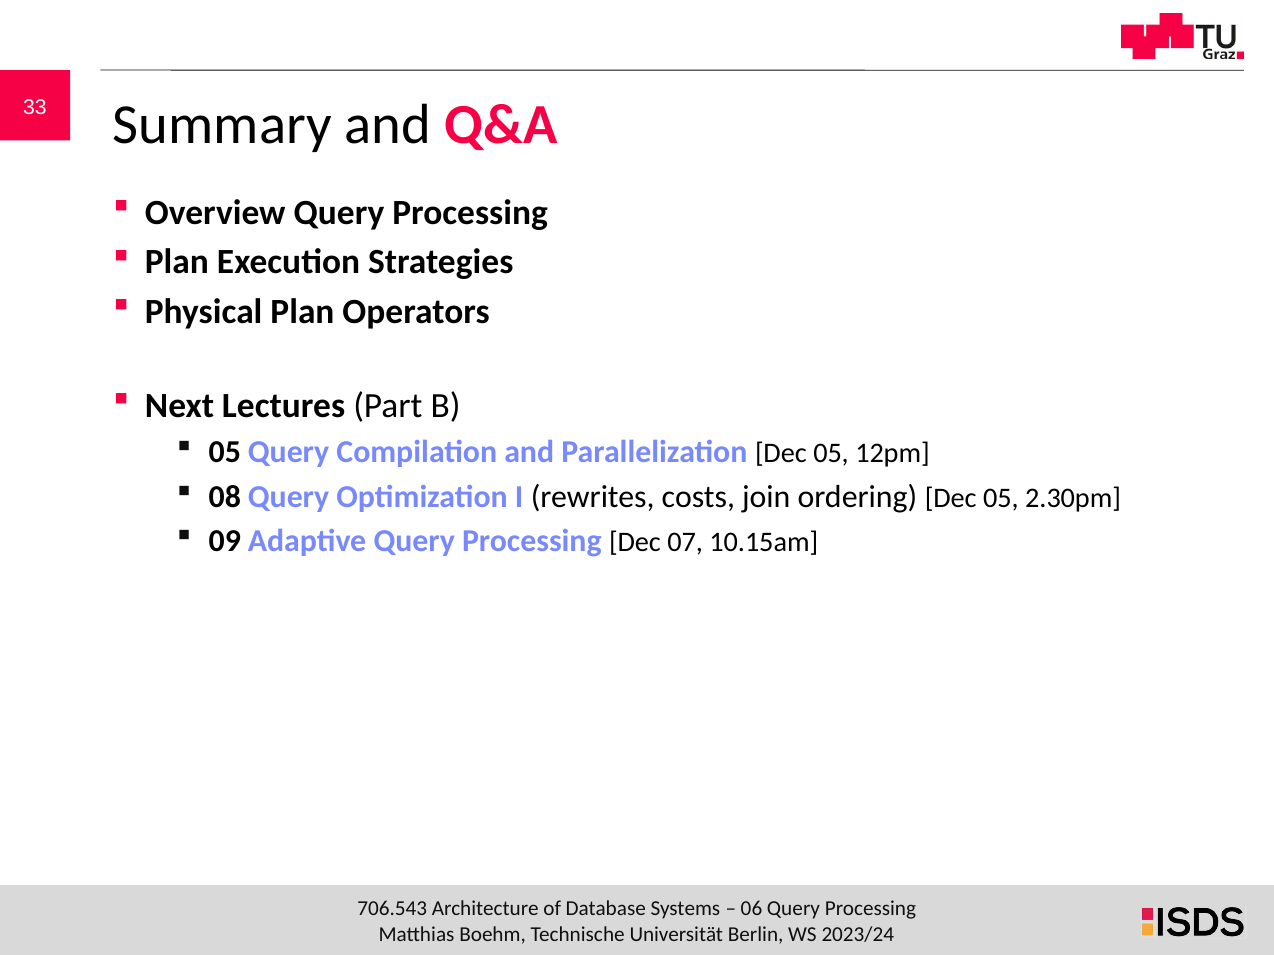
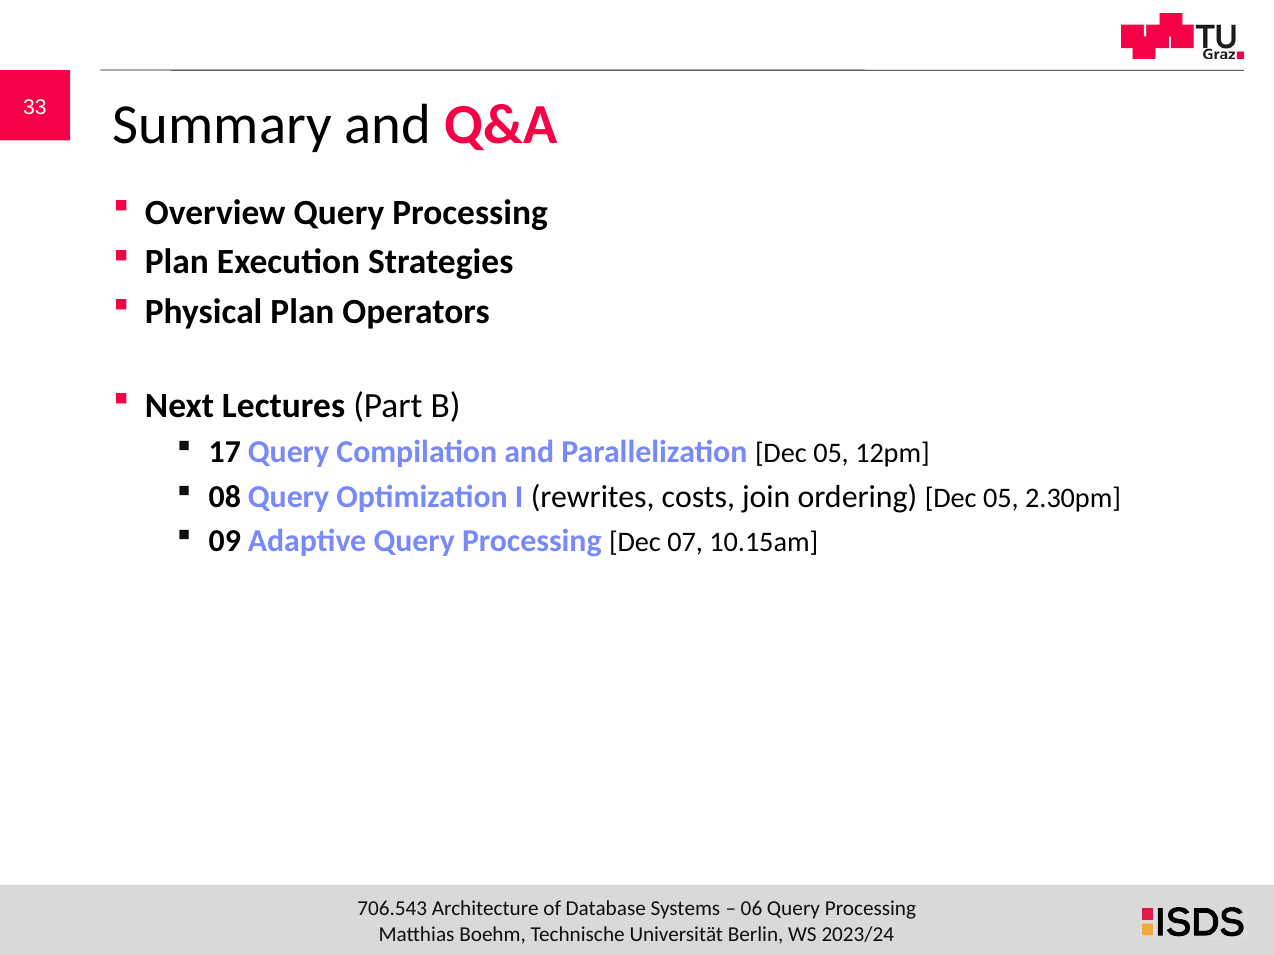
05: 05 -> 17 (225, 452)
